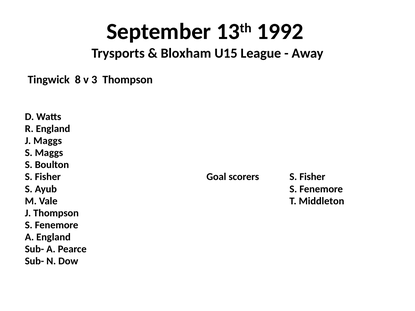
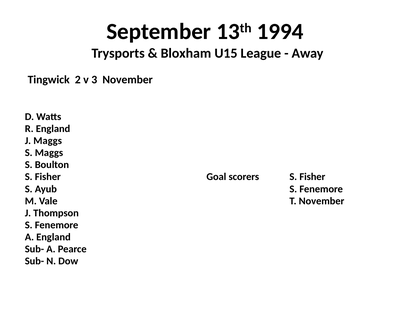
1992: 1992 -> 1994 (280, 32)
8: 8 -> 2 (78, 80)
3 Thompson: Thompson -> November (128, 80)
T Middleton: Middleton -> November (322, 201)
